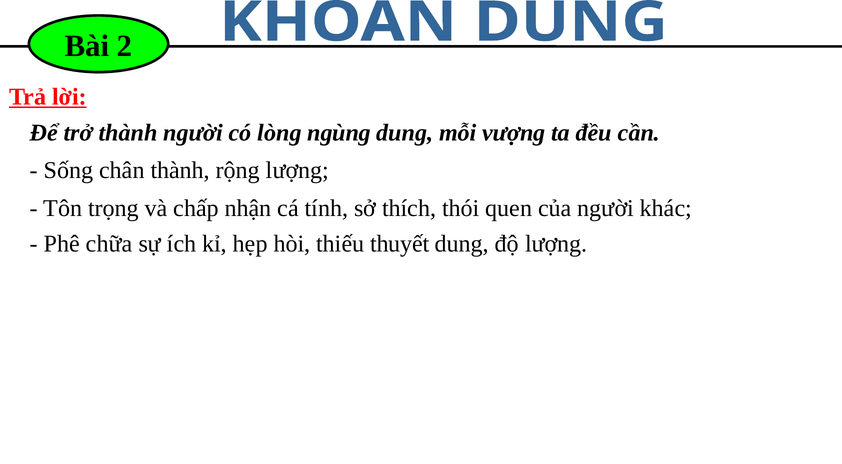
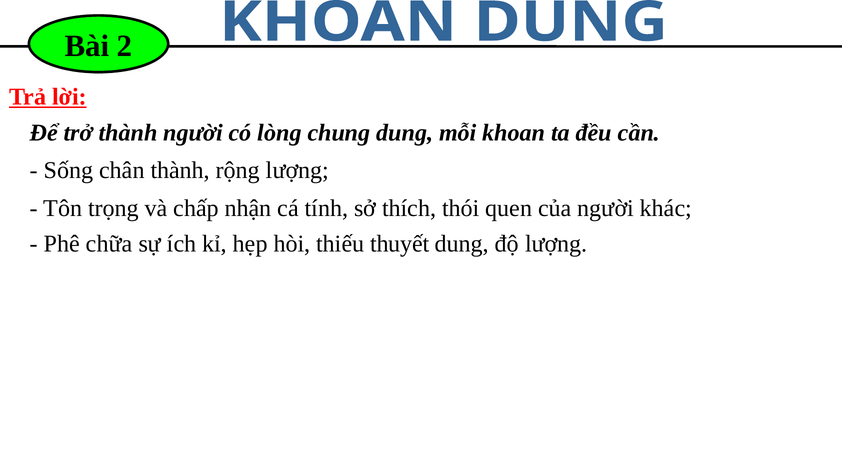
ngùng: ngùng -> chung (339, 133)
vượng: vượng -> khoan (514, 133)
